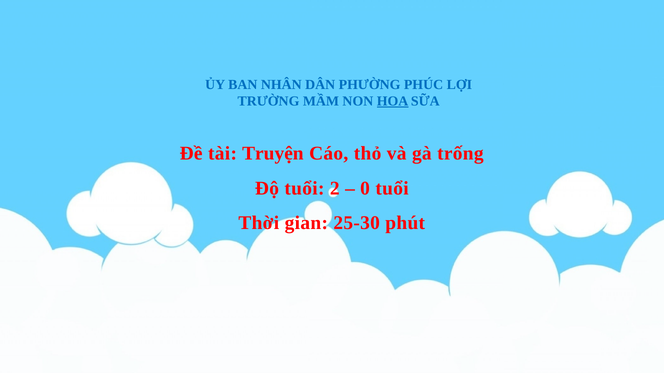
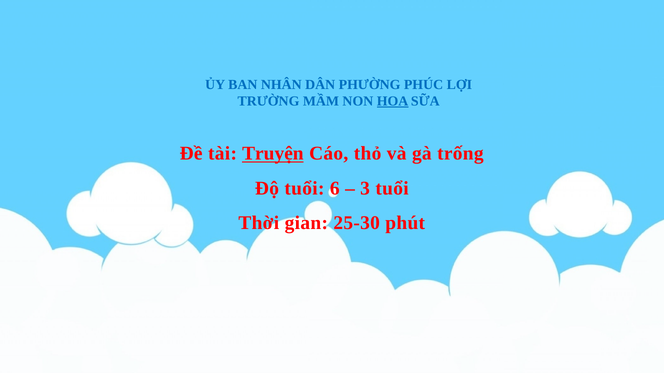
Truyện underline: none -> present (273, 154)
2: 2 -> 6 (335, 188)
0: 0 -> 3 (365, 188)
